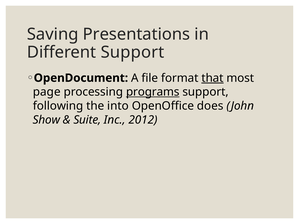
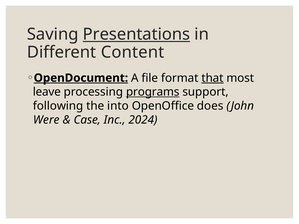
Presentations underline: none -> present (136, 34)
Different Support: Support -> Content (133, 52)
OpenDocument underline: none -> present (81, 78)
page: page -> leave (47, 92)
Show: Show -> Were (46, 120)
Suite: Suite -> Case (87, 120)
2012: 2012 -> 2024 (143, 120)
